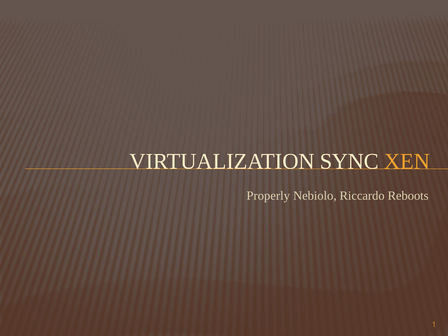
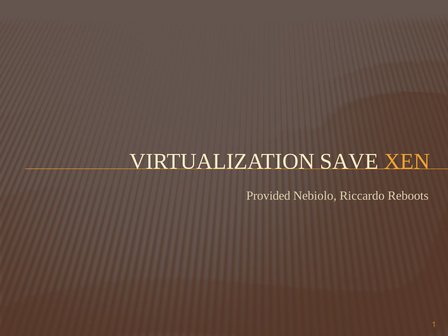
SYNC: SYNC -> SAVE (349, 162)
Properly: Properly -> Provided (268, 196)
